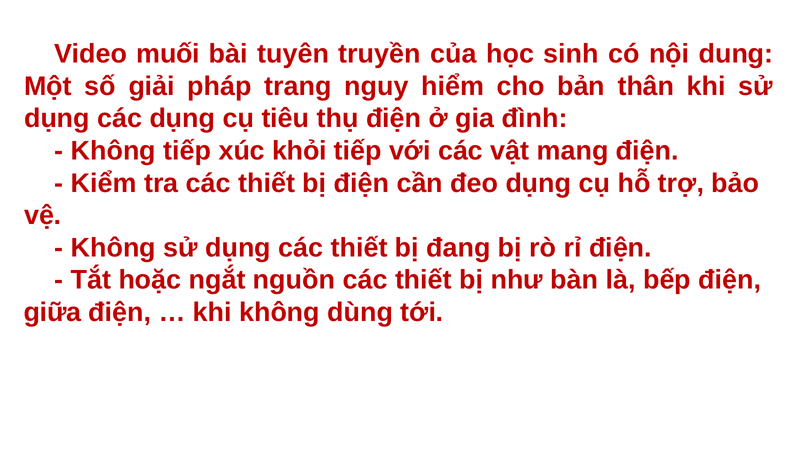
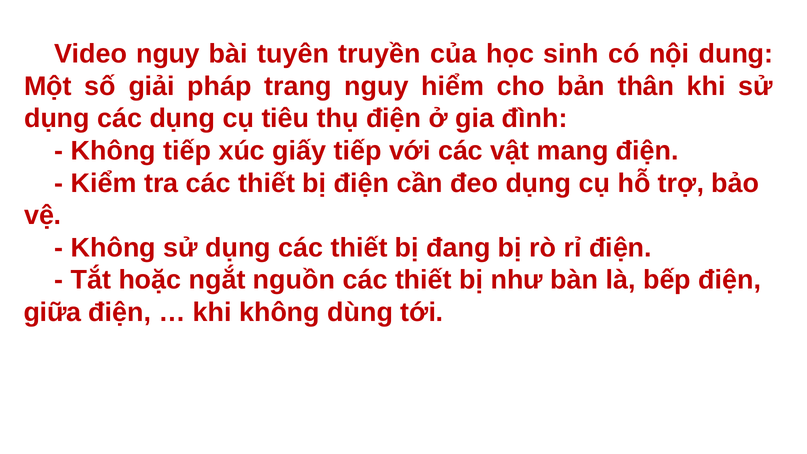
Video muối: muối -> nguy (168, 54)
khỏi: khỏi -> giấy (299, 151)
